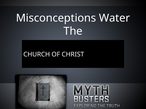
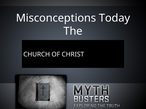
Water: Water -> Today (115, 18)
